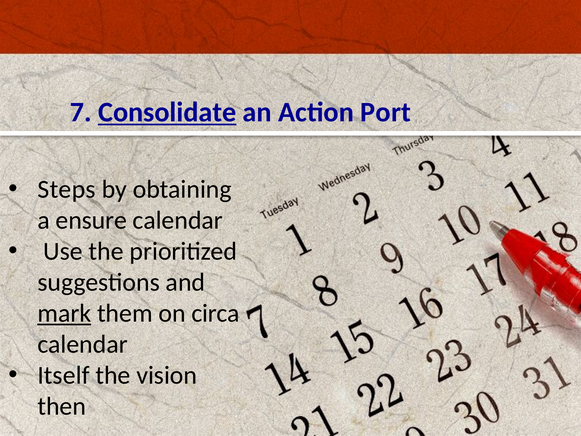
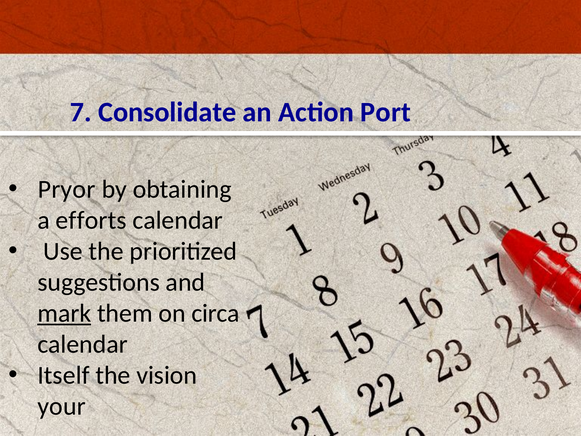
Consolidate underline: present -> none (167, 112)
Steps: Steps -> Pryor (67, 189)
ensure: ensure -> efforts (91, 220)
then: then -> your (62, 406)
